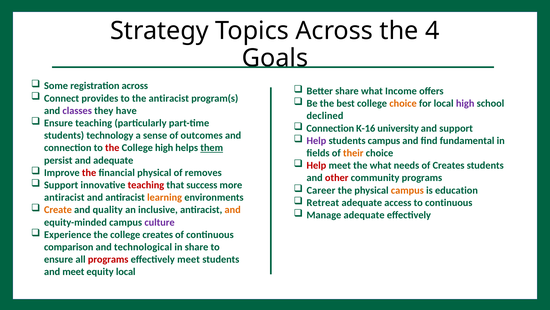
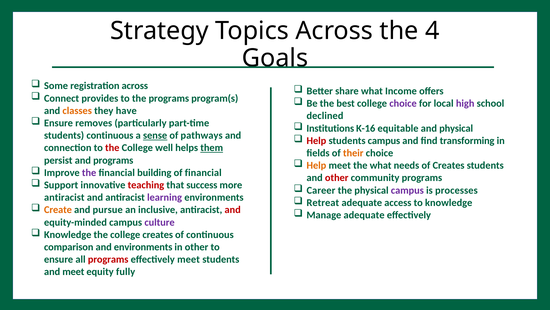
the antiracist: antiracist -> programs (169, 98)
choice colour: orange -> purple (403, 103)
classes colour: purple -> orange (77, 110)
Ensure teaching: teaching -> removes (94, 123)
Connection: Connection -> Institutions (330, 128)
university: university -> equitable (398, 128)
and support: support -> physical (456, 128)
students technology: technology -> continuous (110, 135)
sense underline: none -> present (155, 135)
outcomes: outcomes -> pathways (202, 135)
Help colour: purple -> red (316, 140)
fundamental: fundamental -> transforming (467, 140)
College high: high -> well (164, 148)
and adequate: adequate -> programs (113, 160)
Help colour: red -> orange (316, 165)
the colour: red -> purple (89, 172)
financial physical: physical -> building (154, 172)
of removes: removes -> financial (203, 172)
campus colour: orange -> purple (407, 190)
education: education -> processes (456, 190)
learning colour: orange -> purple (165, 197)
to continuous: continuous -> knowledge (449, 202)
quality: quality -> pursue (108, 209)
and colour: orange -> red (233, 209)
Experience: Experience -> Knowledge (68, 234)
and technological: technological -> environments (143, 247)
in share: share -> other (197, 247)
equity local: local -> fully (126, 271)
